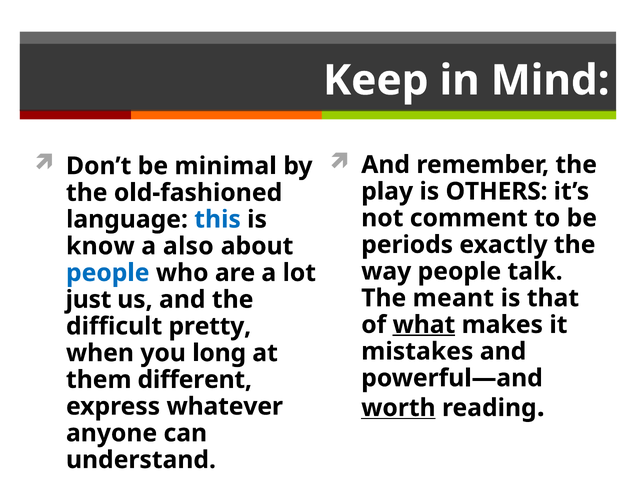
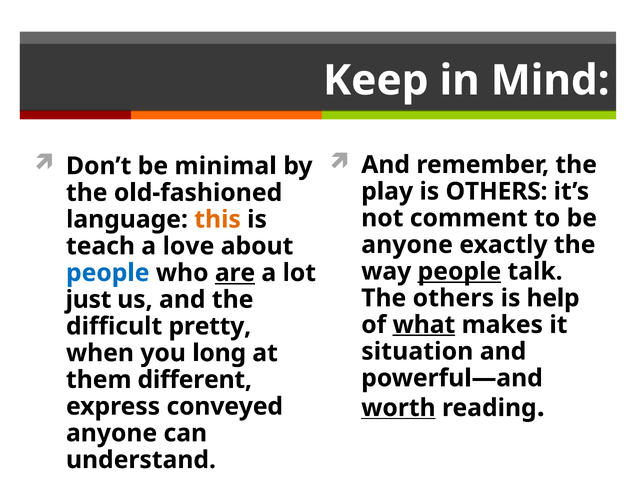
this colour: blue -> orange (218, 219)
periods: periods -> anyone (407, 245)
know: know -> teach (100, 246)
also: also -> love (188, 246)
people underline: none -> present (459, 271)
are underline: none -> present (235, 273)
The meant: meant -> others (453, 298)
that: that -> help (553, 298)
mistakes: mistakes -> situation (417, 351)
whatever: whatever -> conveyed (225, 406)
